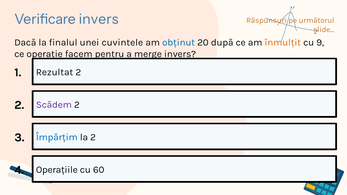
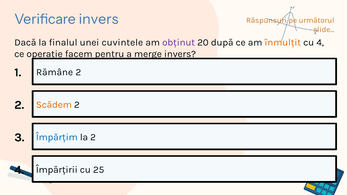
obținut colour: blue -> purple (179, 42)
cu 9: 9 -> 4 (320, 42)
Rezultat: Rezultat -> Rămâne (55, 72)
Scădem colour: purple -> orange (54, 105)
Operațiile: Operațiile -> Împărțirii (57, 170)
60: 60 -> 25 (99, 170)
